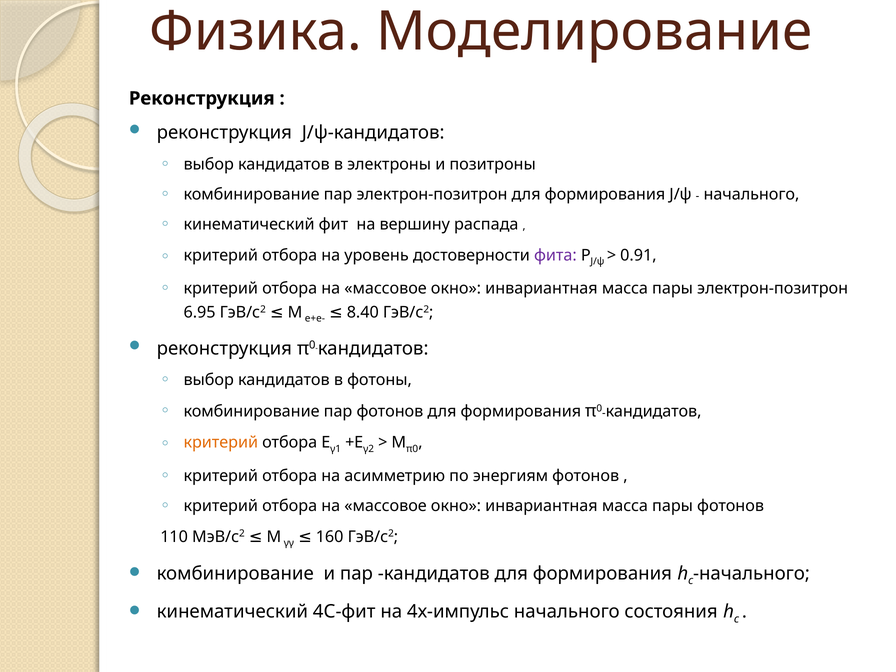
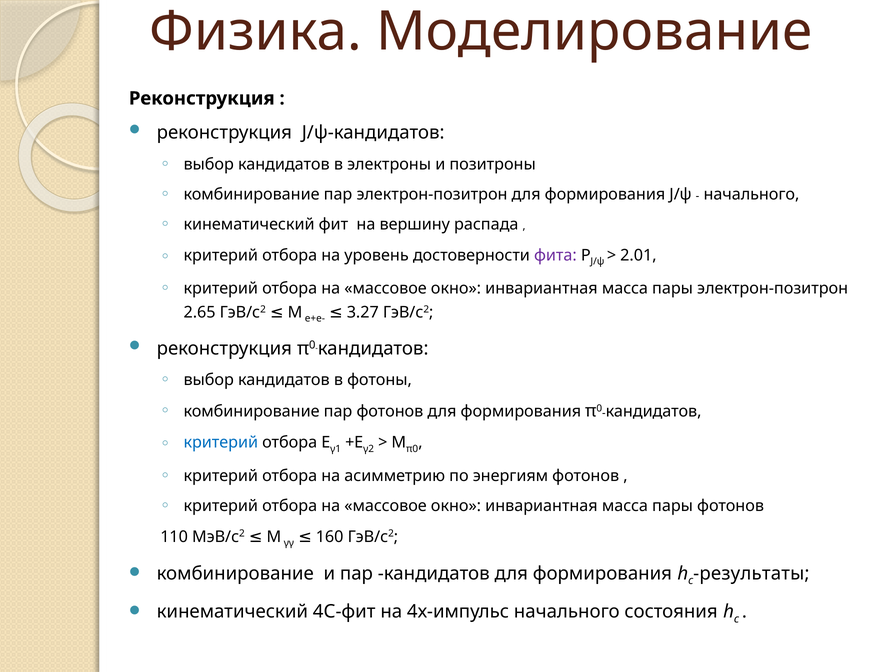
0.91: 0.91 -> 2.01 (638, 255)
8.40: 8.40 -> 3.27 (363, 312)
6.95: 6.95 -> 2.65 (200, 312)
критерий colour: orange -> blue (221, 443)
начального: начального -> результаты (751, 573)
